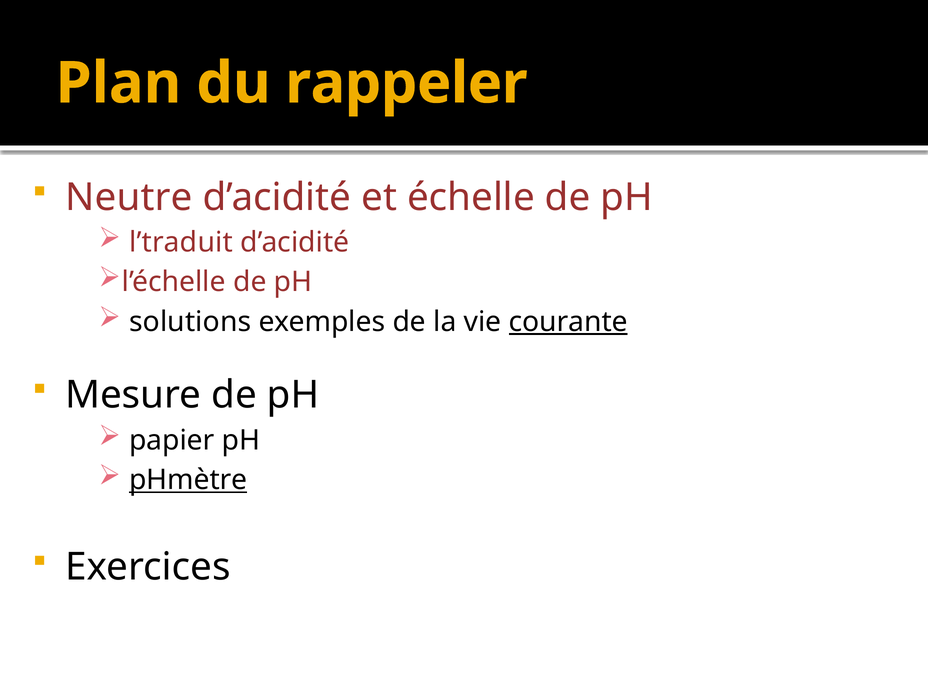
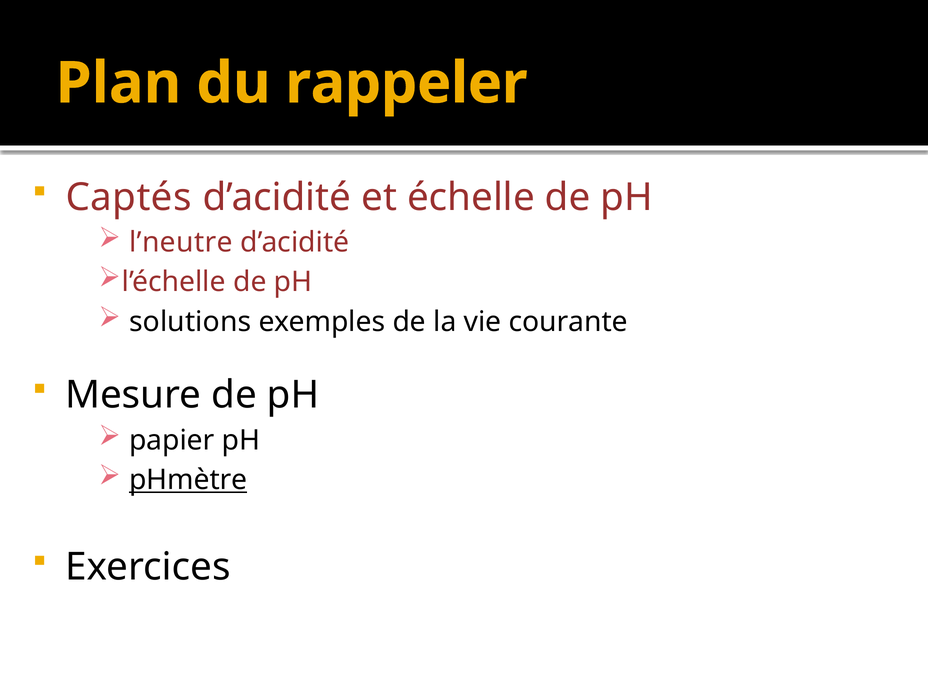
Neutre: Neutre -> Captés (129, 197)
l’traduit: l’traduit -> l’neutre (181, 242)
courante underline: present -> none (568, 322)
